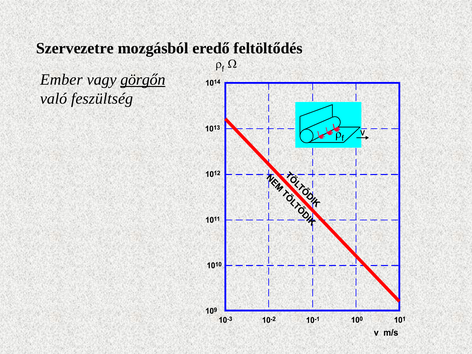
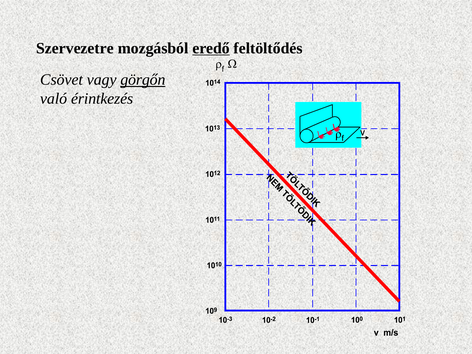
eredő underline: none -> present (211, 48)
Ember: Ember -> Csövet (61, 80)
feszültség: feszültség -> érintkezés (102, 99)
